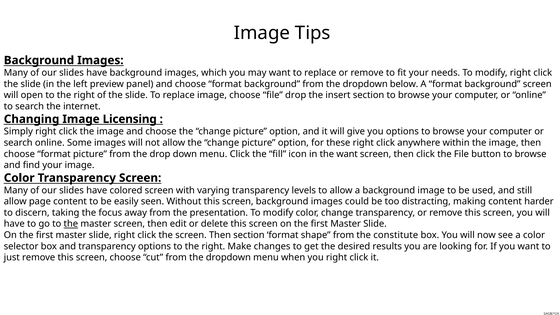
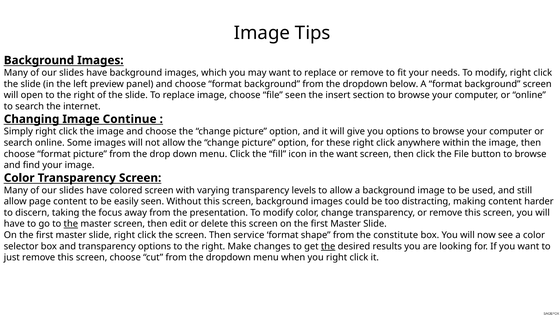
file drop: drop -> seen (296, 95)
Licensing: Licensing -> Continue (130, 119)
Then section: section -> service (249, 235)
the underline: none -> present (328, 246)
